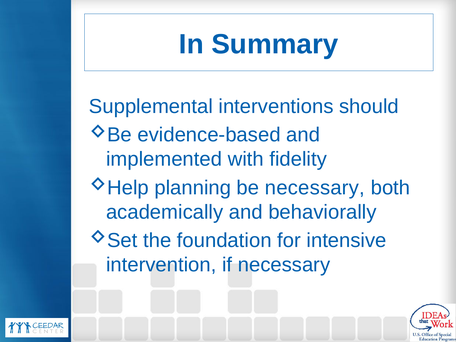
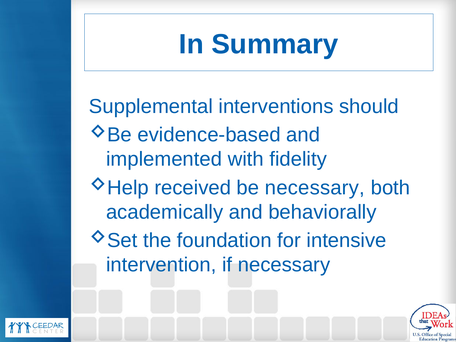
planning: planning -> received (193, 188)
